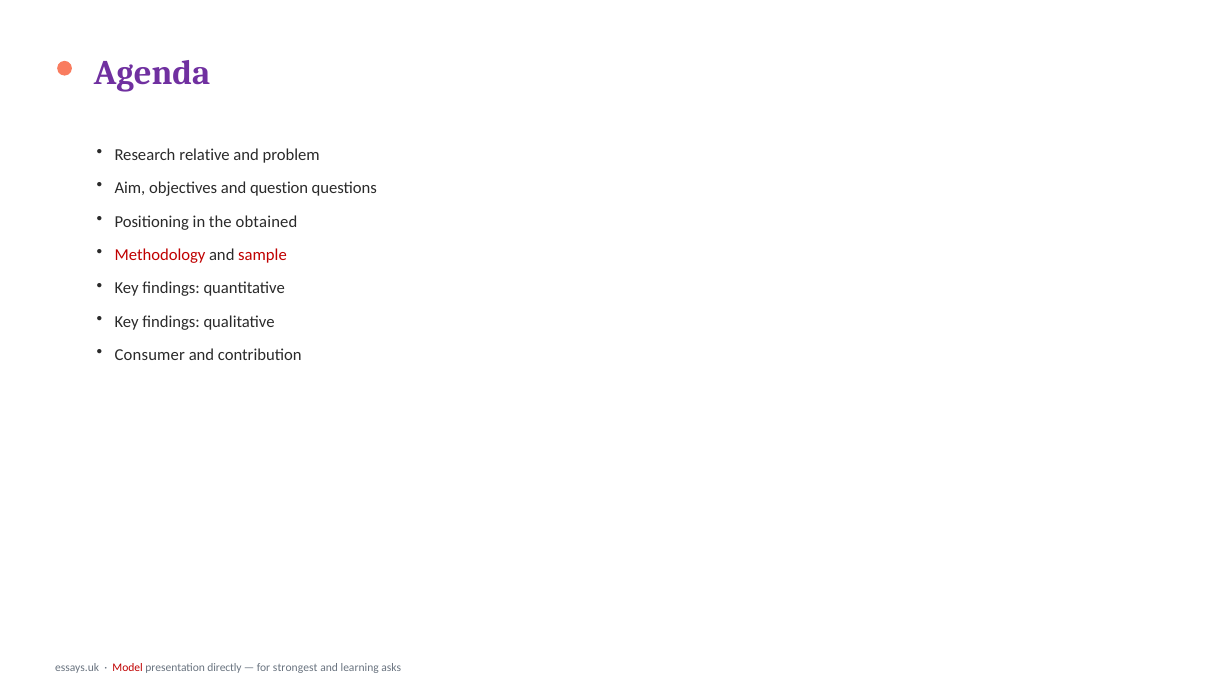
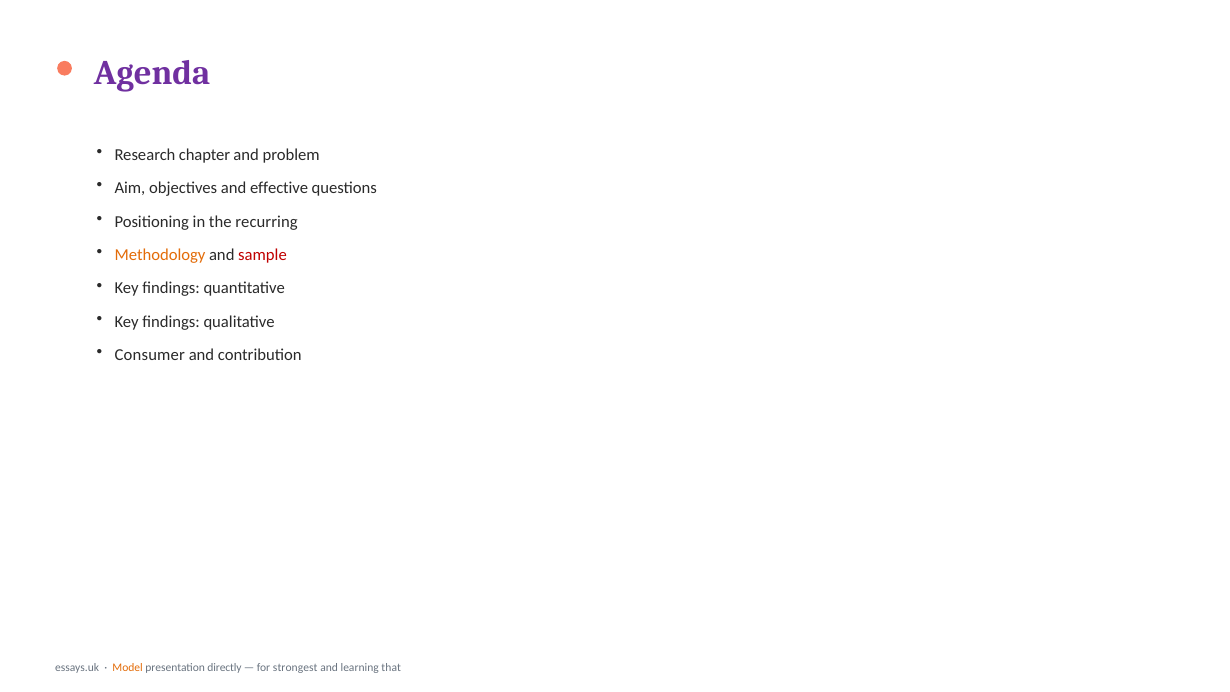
relative: relative -> chapter (205, 155)
question: question -> effective (279, 188)
obtained: obtained -> recurring (267, 221)
Methodology colour: red -> orange (160, 255)
Model colour: red -> orange (128, 668)
asks: asks -> that (391, 668)
